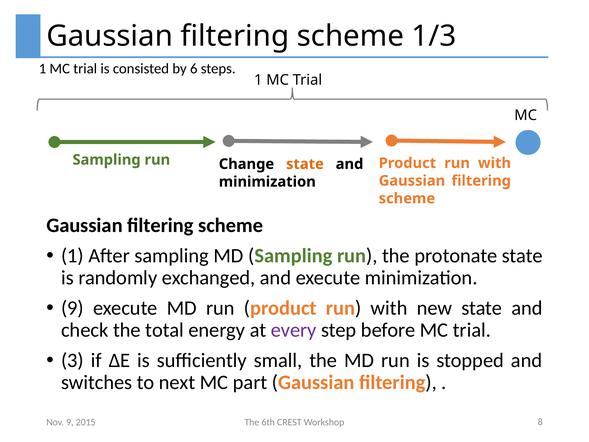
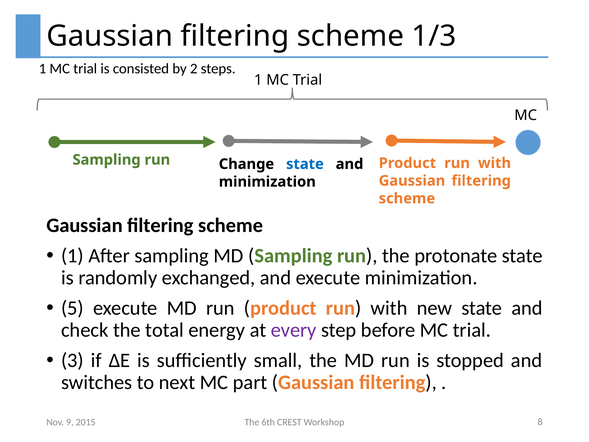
6: 6 -> 2 (194, 69)
state colour: orange -> blue (305, 164)
9: 9 -> 5 (72, 308)
